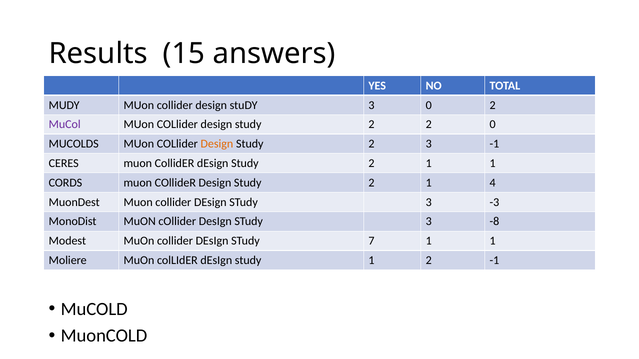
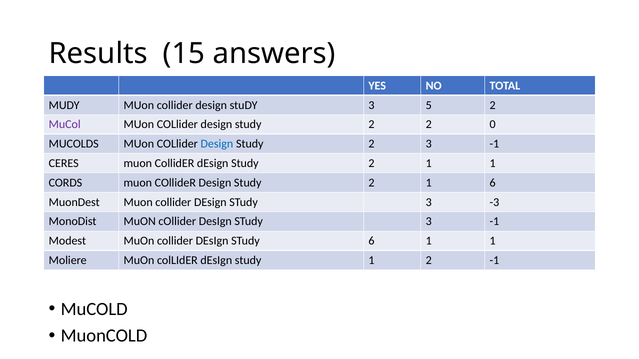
3 0: 0 -> 5 (429, 105)
Design colour: orange -> blue (217, 144)
1 4: 4 -> 6 (493, 183)
STudy 3 -8: -8 -> -1 (494, 222)
STudy 7: 7 -> 6 (372, 241)
